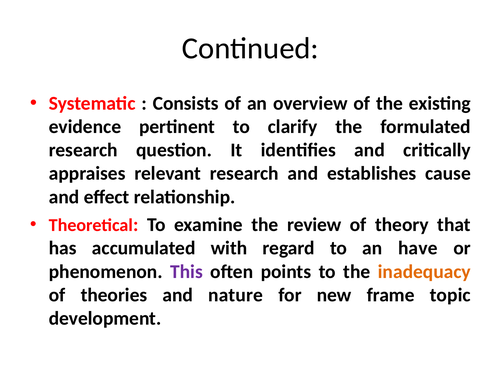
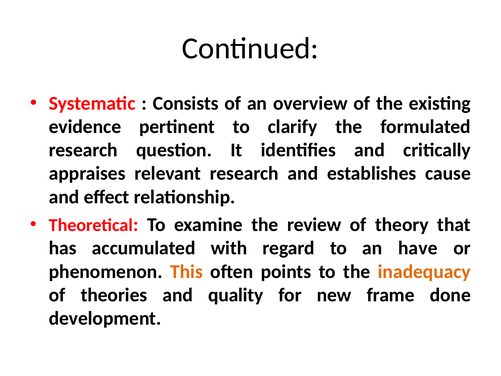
This colour: purple -> orange (186, 271)
nature: nature -> quality (236, 295)
topic: topic -> done (450, 295)
